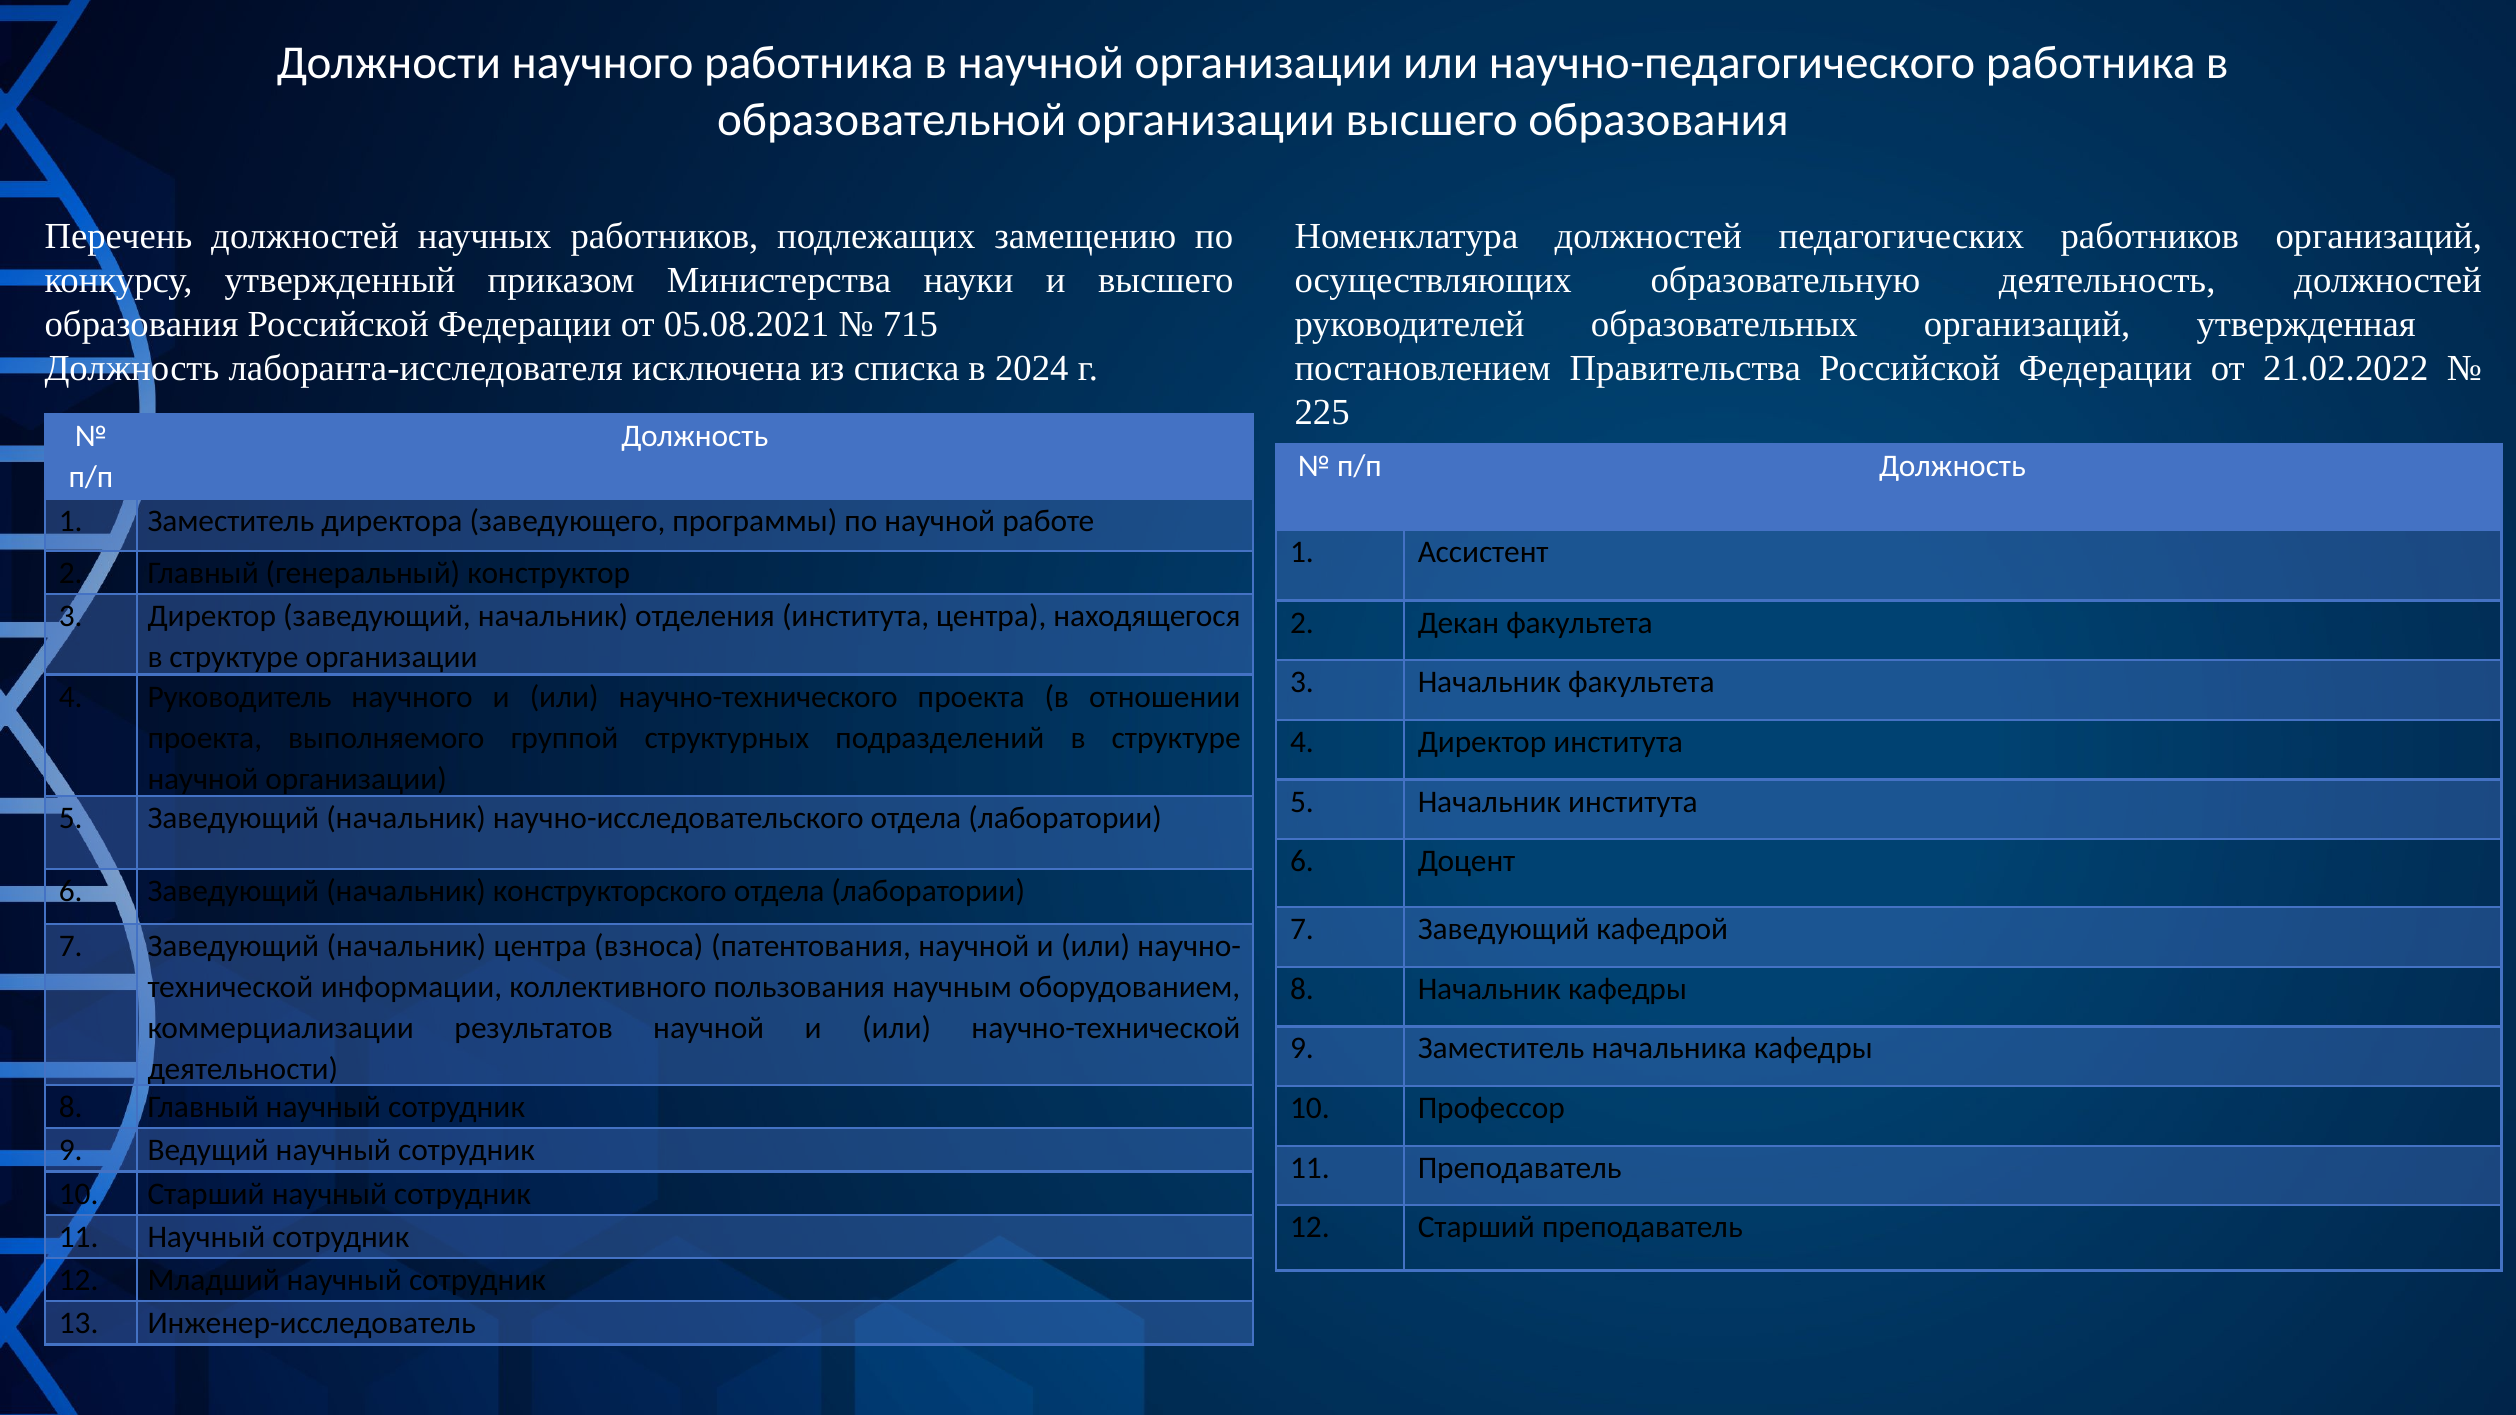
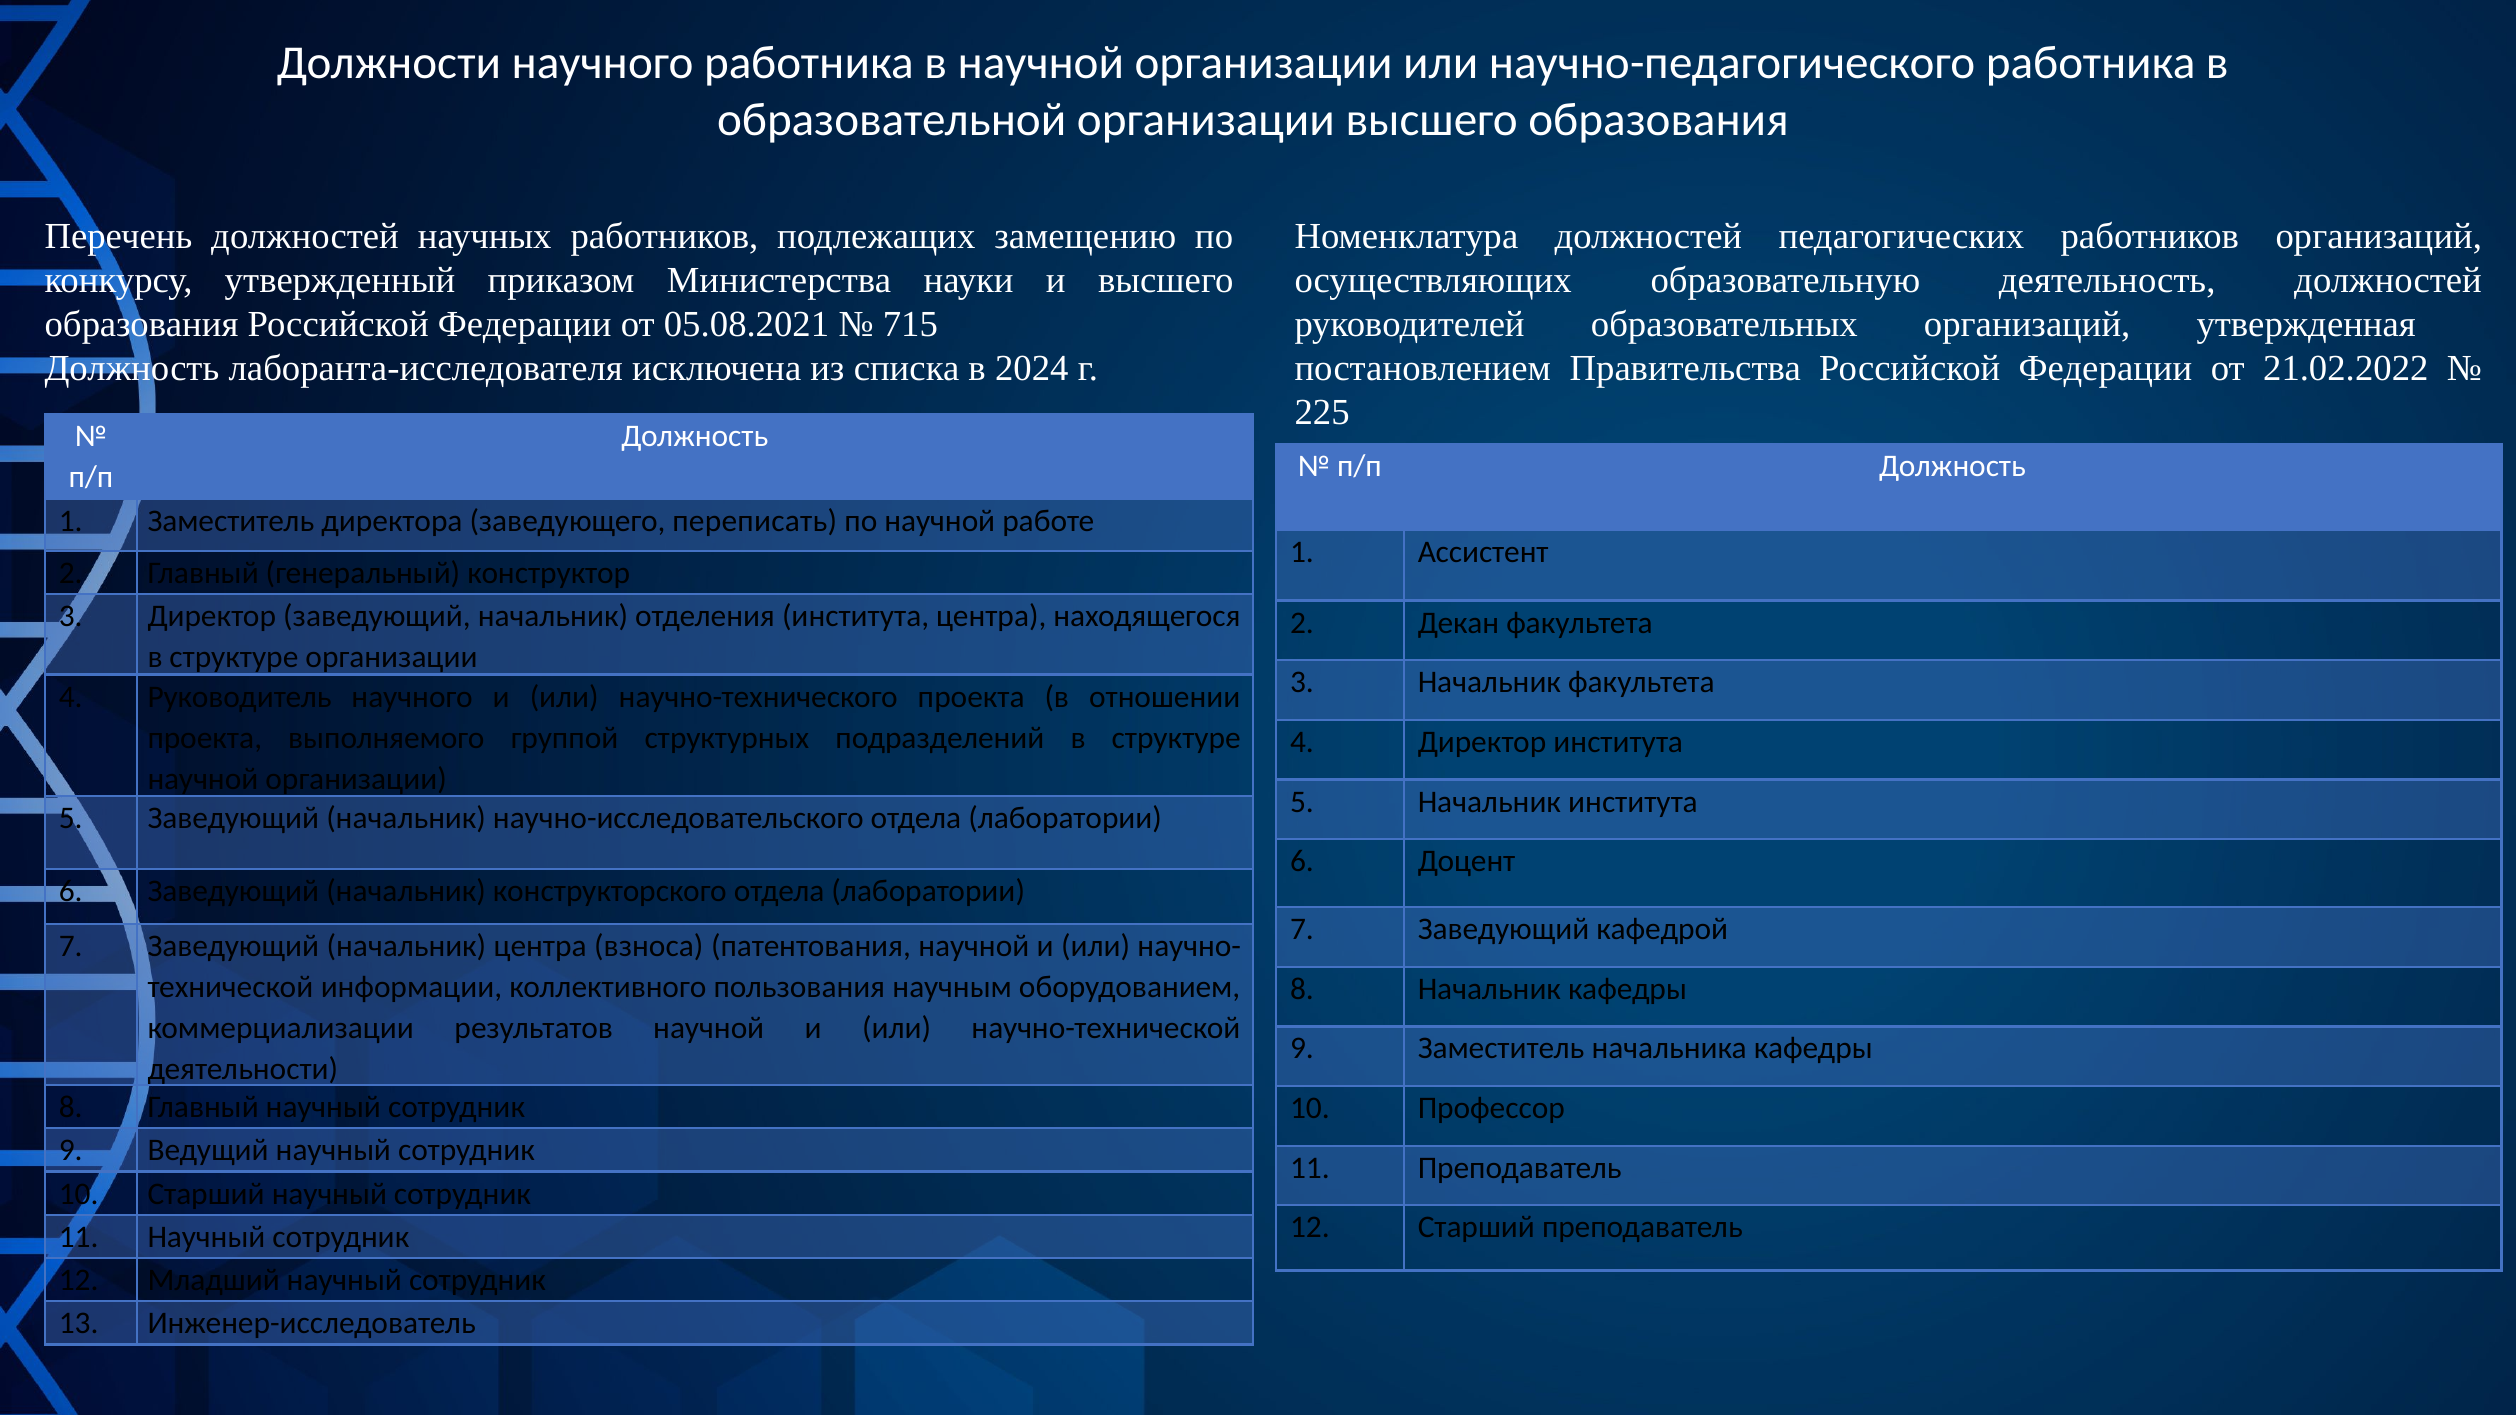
программы: программы -> переписать (755, 521)
